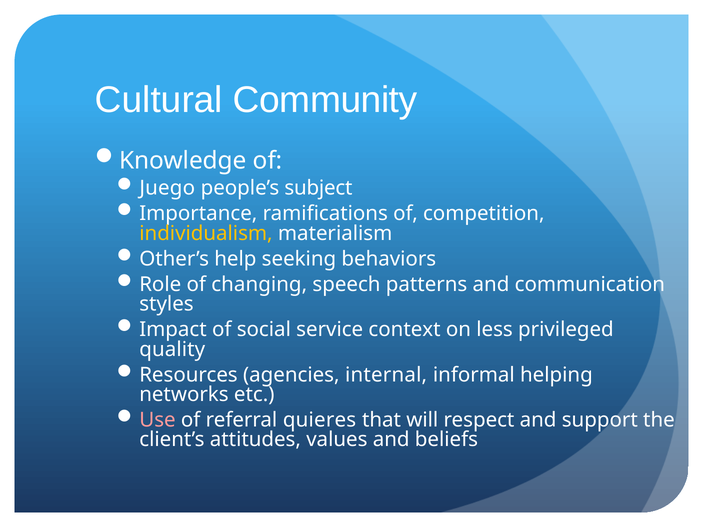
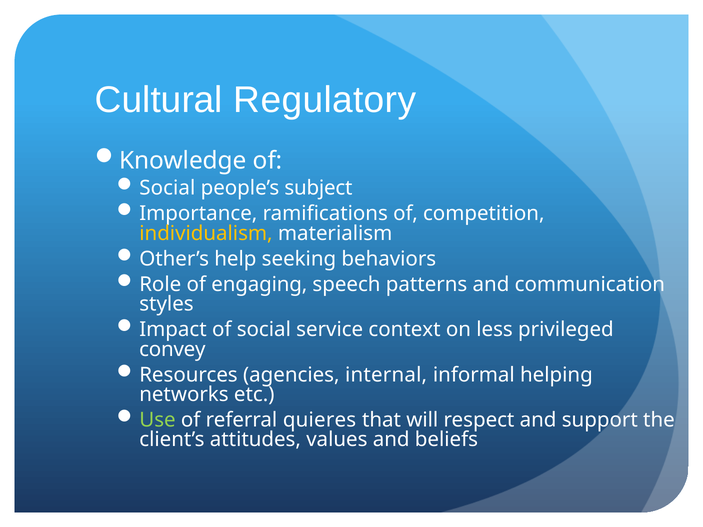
Community: Community -> Regulatory (325, 100)
Juego: Juego -> Social (167, 188)
changing: changing -> engaging (259, 285)
quality: quality -> convey (172, 349)
Use colour: pink -> light green (157, 420)
